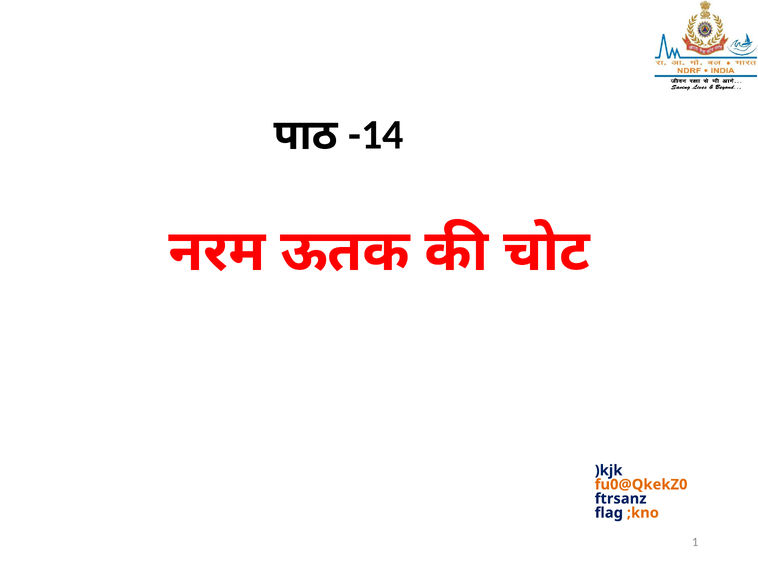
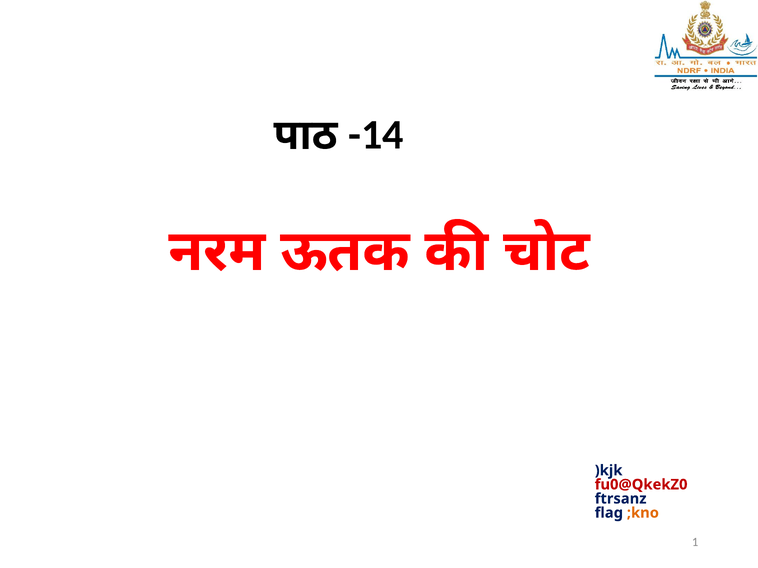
fu0@QkekZ0 colour: orange -> red (641, 485)
